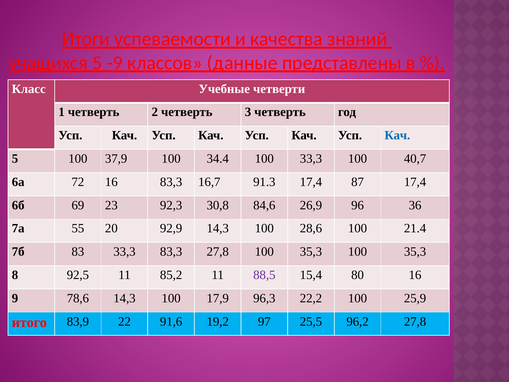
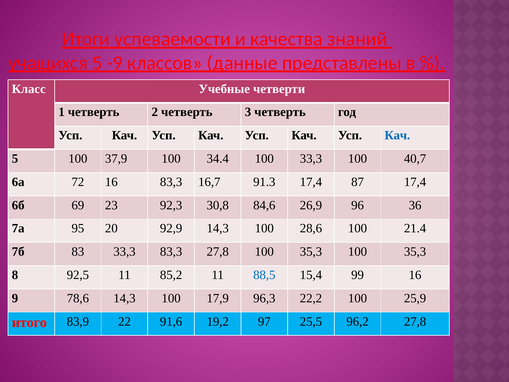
55: 55 -> 95 (78, 228)
88,5 colour: purple -> blue (264, 275)
80: 80 -> 99 (358, 275)
